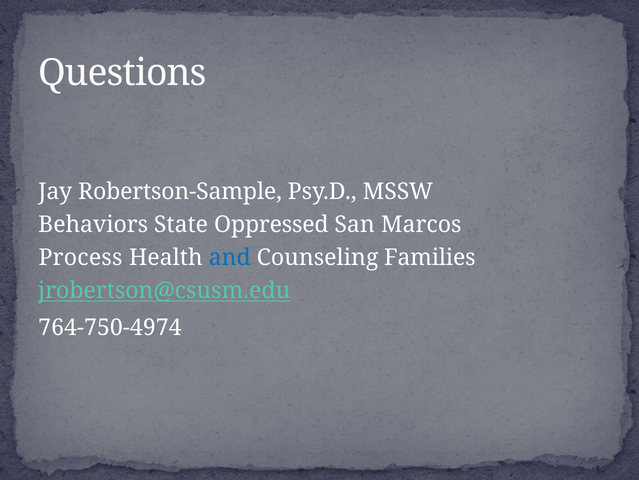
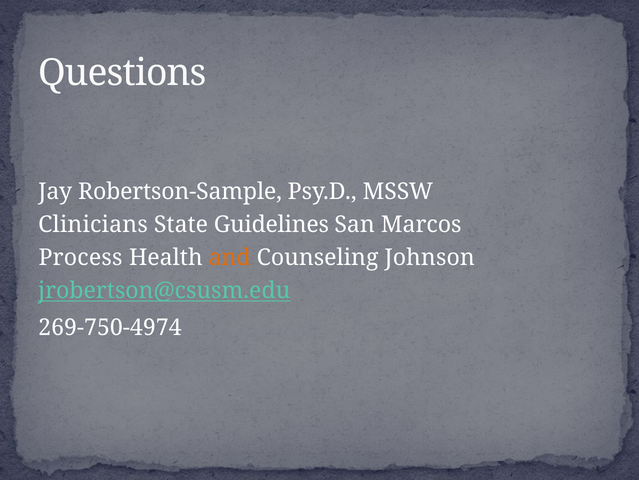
Behaviors: Behaviors -> Clinicians (93, 224)
Oppressed: Oppressed -> Guidelines (271, 224)
and colour: blue -> orange (230, 257)
Families: Families -> Johnson (430, 257)
764-750-4974: 764-750-4974 -> 269-750-4974 (110, 327)
